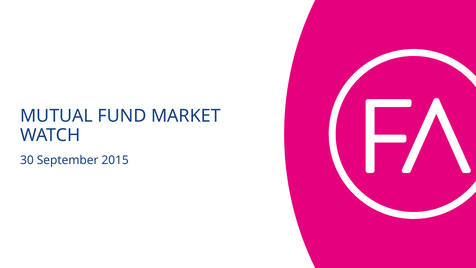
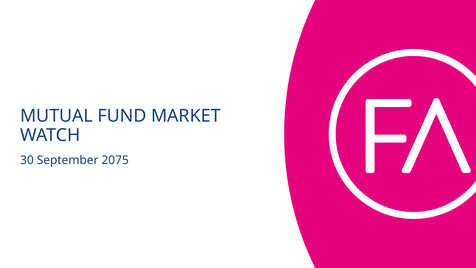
2015: 2015 -> 2075 (115, 160)
